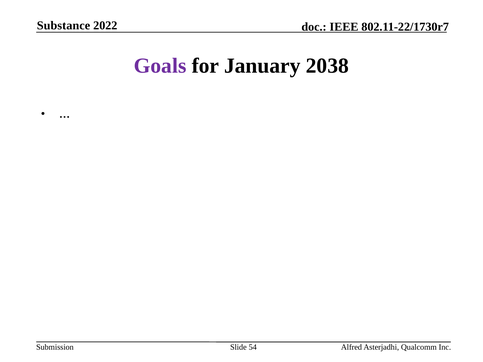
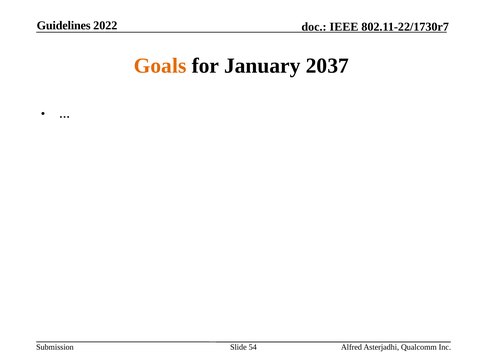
Substance: Substance -> Guidelines (64, 26)
Goals colour: purple -> orange (160, 66)
2038: 2038 -> 2037 (327, 66)
